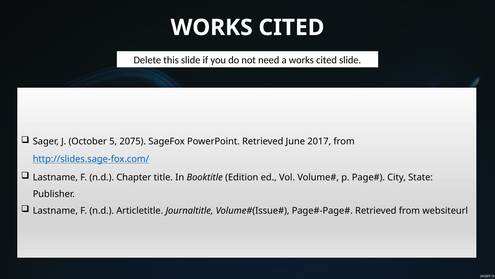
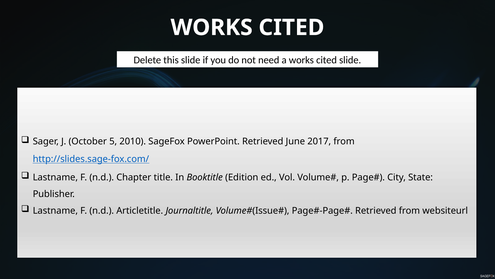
2075: 2075 -> 2010 (133, 141)
